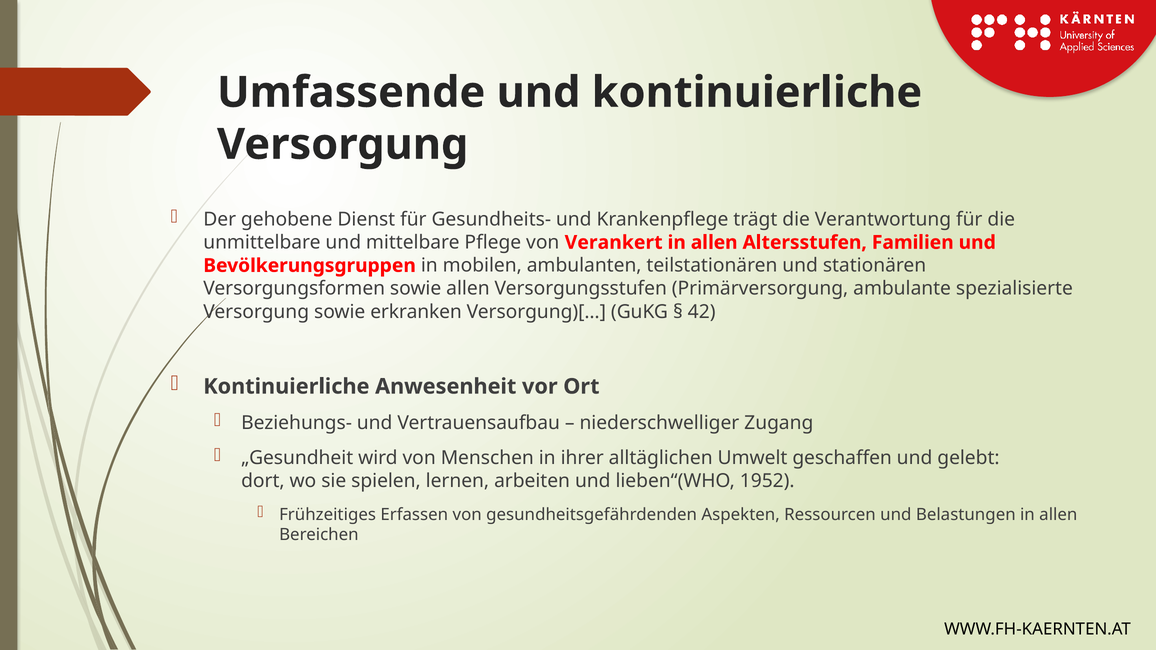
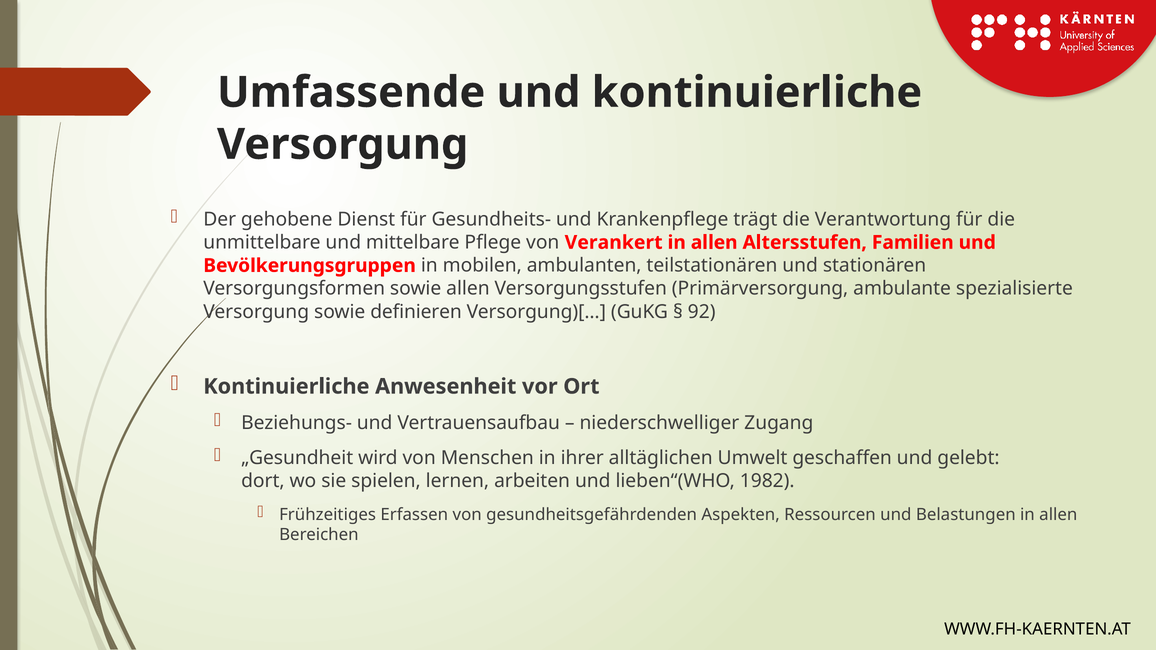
erkranken: erkranken -> definieren (416, 312)
42: 42 -> 92 (702, 312)
1952: 1952 -> 1982 (767, 481)
